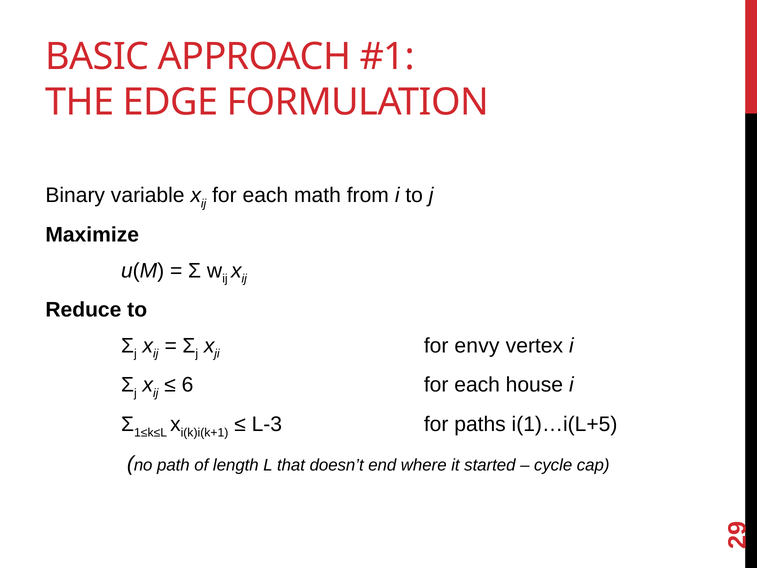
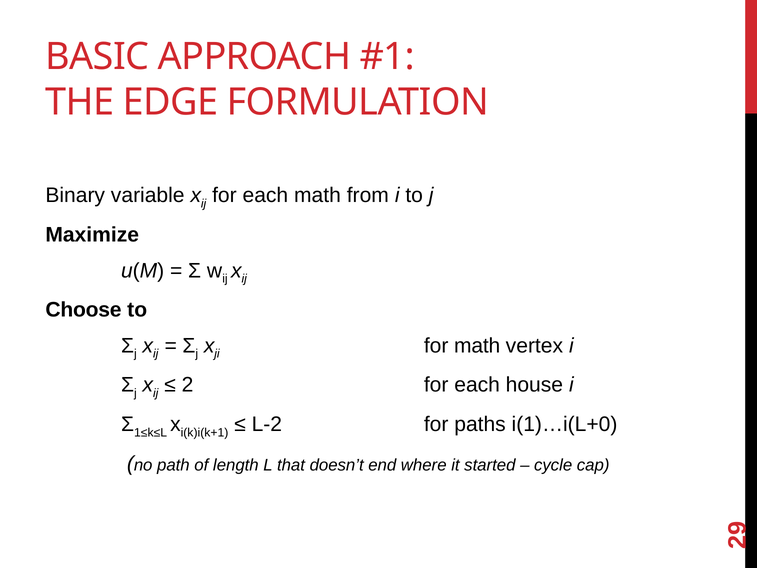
Reduce: Reduce -> Choose (83, 310)
for envy: envy -> math (477, 346)
6: 6 -> 2 (188, 385)
L-3: L-3 -> L-2 (267, 424)
i(1)…i(L+5: i(1)…i(L+5 -> i(1)…i(L+0 (565, 424)
